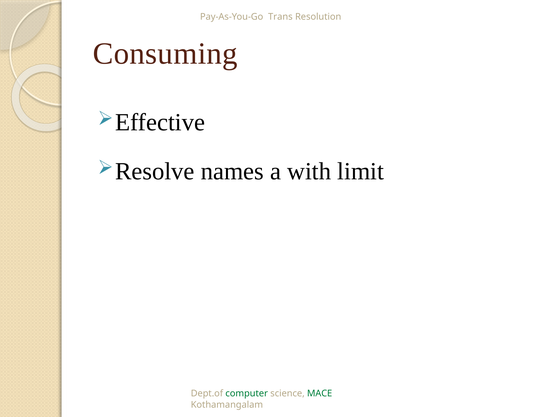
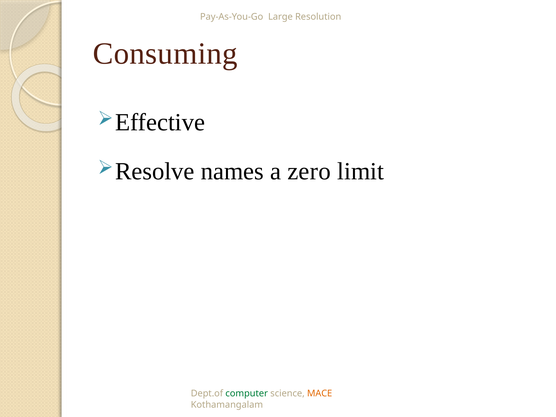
Trans: Trans -> Large (280, 17)
with: with -> zero (309, 171)
MACE colour: green -> orange (320, 394)
